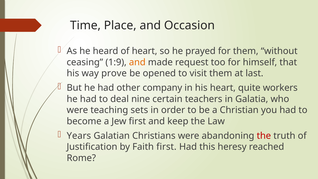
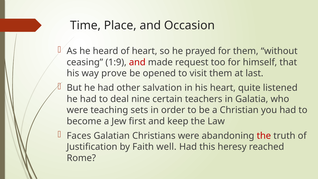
and colour: orange -> red (137, 62)
company: company -> salvation (162, 88)
workers: workers -> listened (280, 88)
Years: Years -> Faces (79, 136)
Faith first: first -> well (166, 147)
